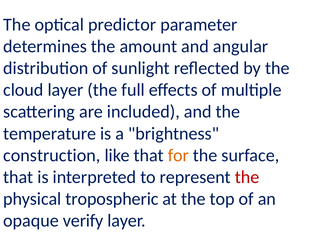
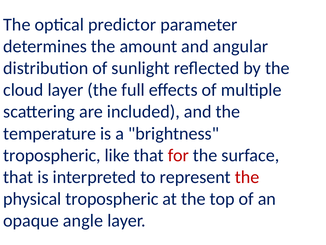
construction: construction -> tropospheric (52, 155)
for colour: orange -> red (178, 155)
verify: verify -> angle (83, 220)
